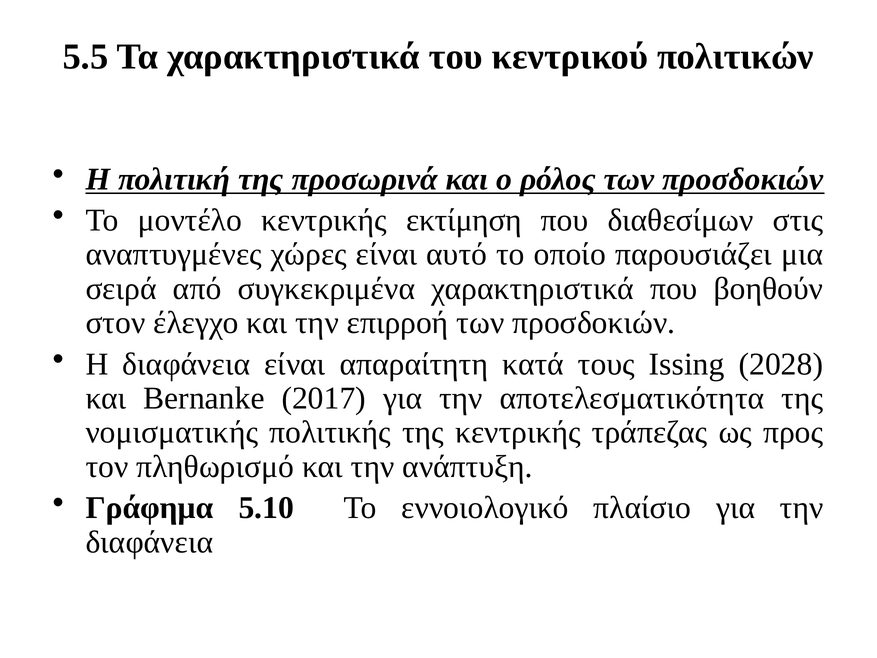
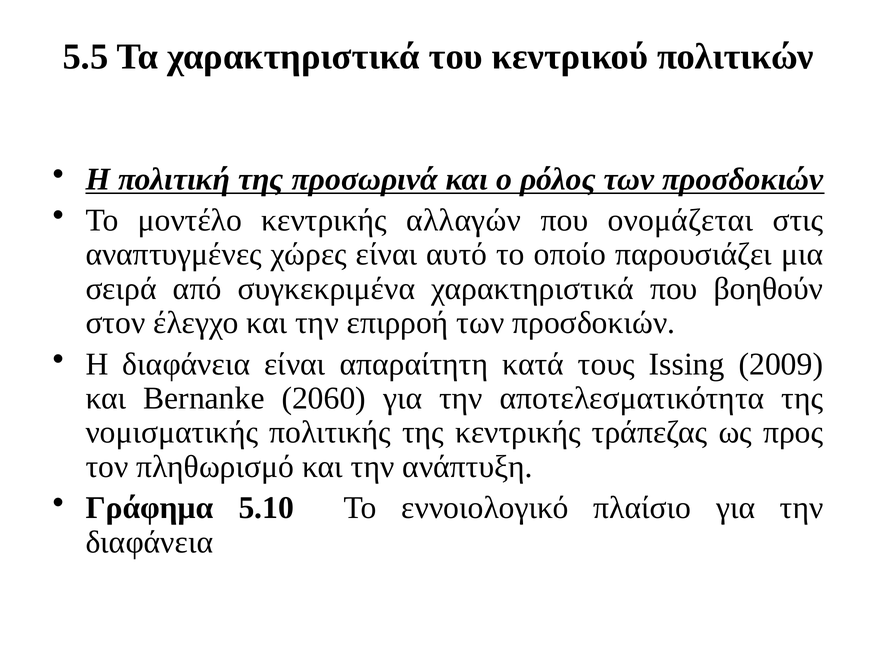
εκτίμηση: εκτίμηση -> αλλαγών (464, 220)
διαθεσίμων: διαθεσίμων -> ονομάζεται (680, 220)
2028: 2028 -> 2009 (781, 364)
2017: 2017 -> 2060 (324, 398)
